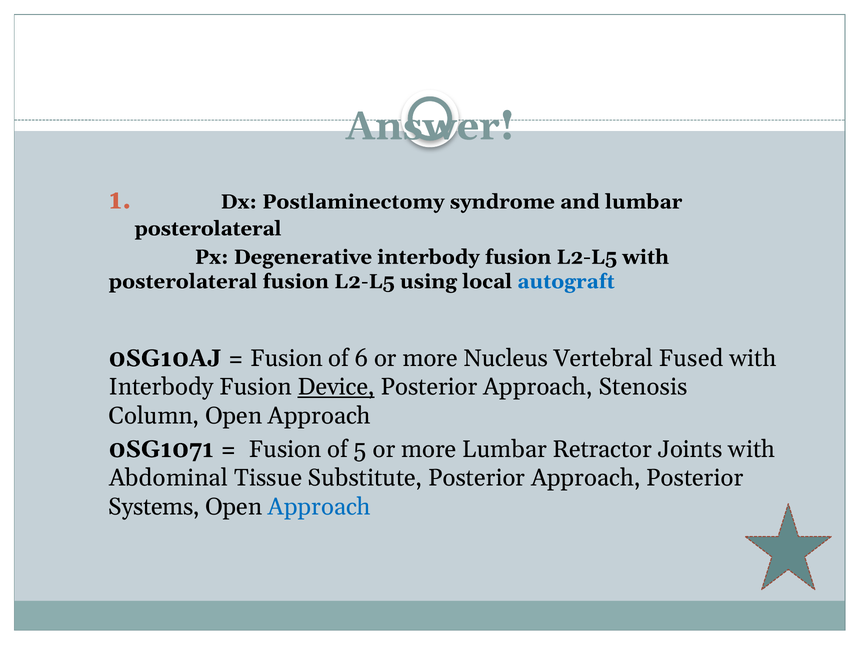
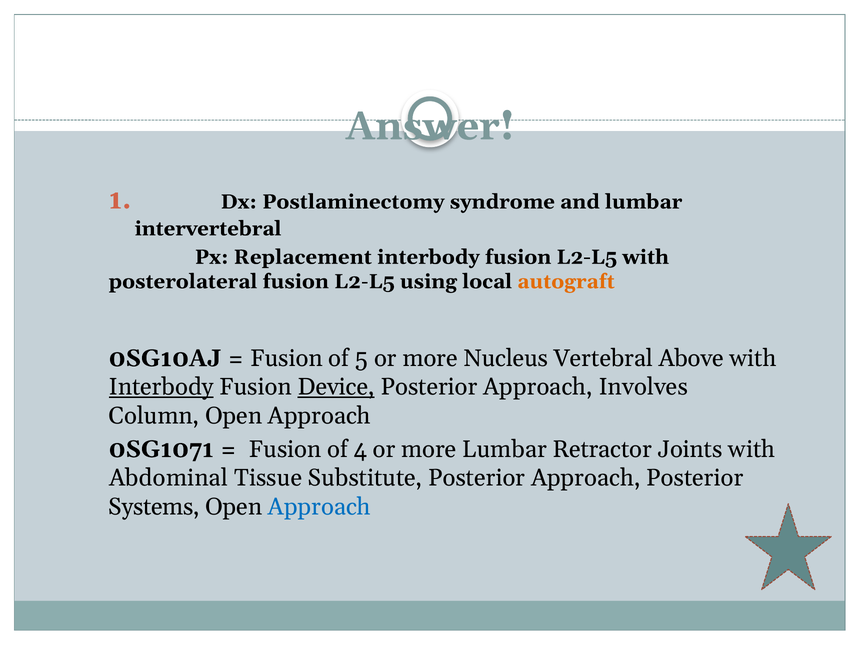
posterolateral: posterolateral -> intervertebral (208, 229)
Degenerative: Degenerative -> Replacement (303, 257)
autograft colour: blue -> orange (566, 281)
6: 6 -> 5 (361, 358)
Fused: Fused -> Above (691, 358)
Interbody underline: none -> present (161, 387)
Stenosis: Stenosis -> Involves (643, 387)
5: 5 -> 4 (360, 449)
